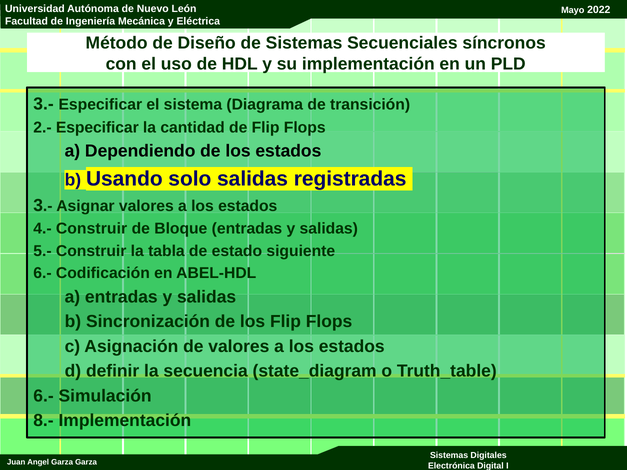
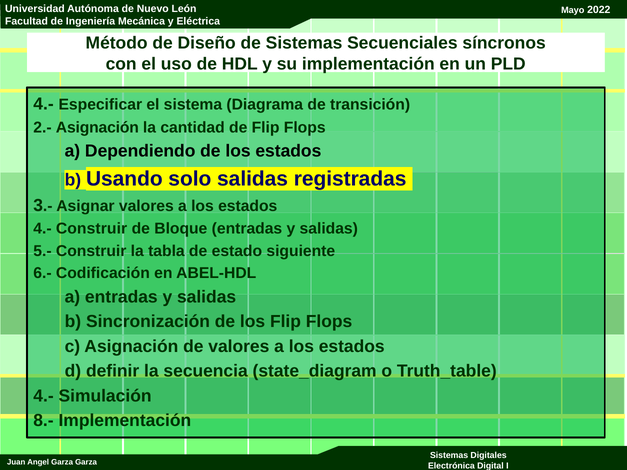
3.-: 3.- -> 4.- (44, 104)
2.- Especificar: Especificar -> Asignación (97, 127)
6.-: 6.- -> 4.- (44, 396)
